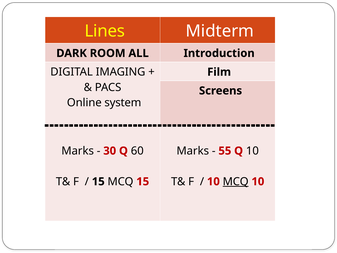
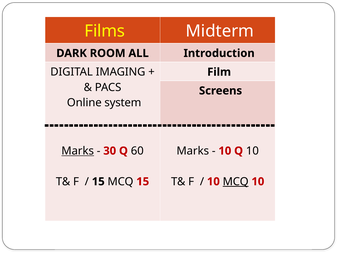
Lines: Lines -> Films (105, 31)
Marks underline: none -> present (78, 151)
55: 55 -> 10 (225, 151)
